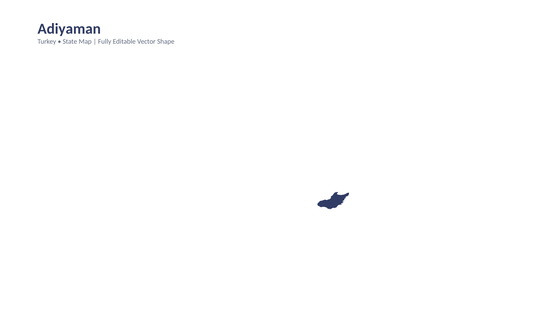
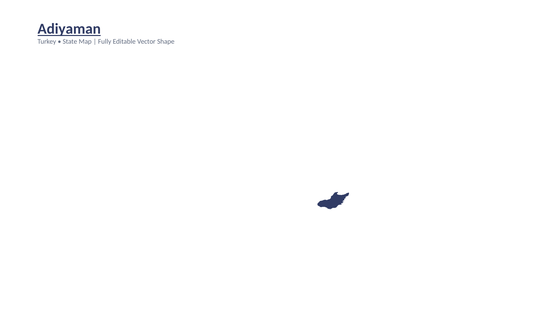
Adiyaman underline: none -> present (69, 29)
